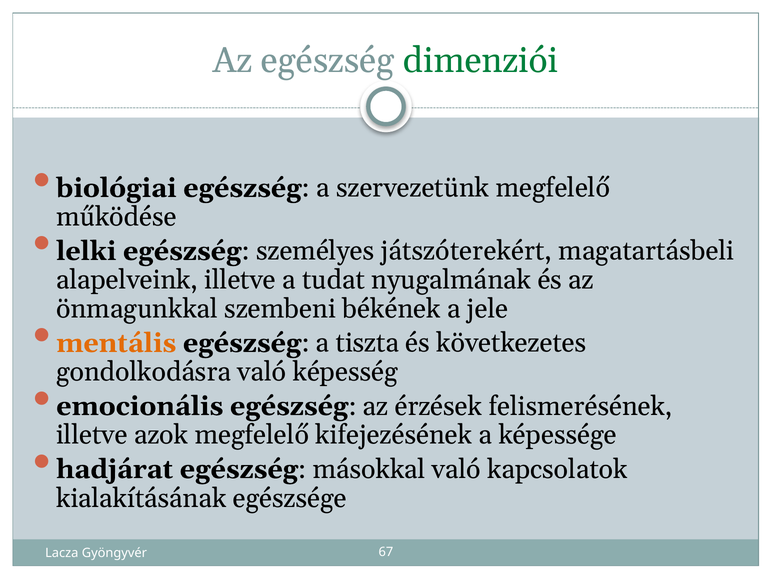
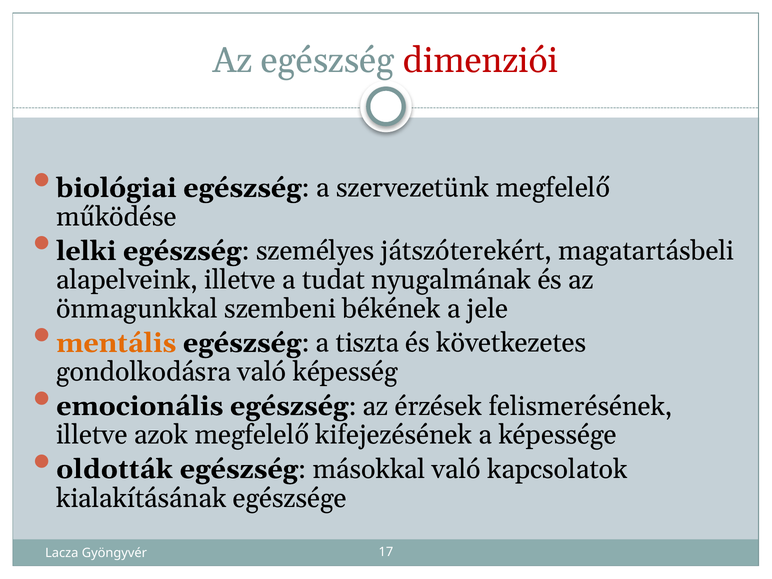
dimenziói colour: green -> red (481, 61)
hadjárat: hadjárat -> oldották (115, 469)
67: 67 -> 17 (386, 552)
